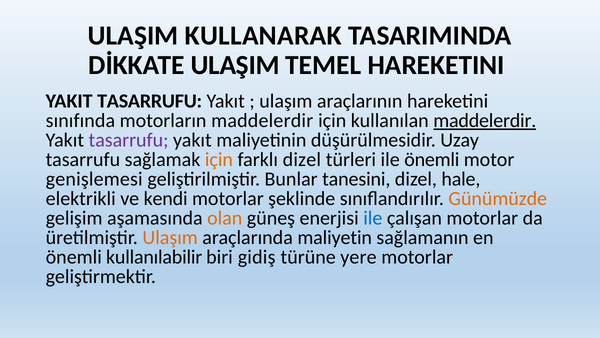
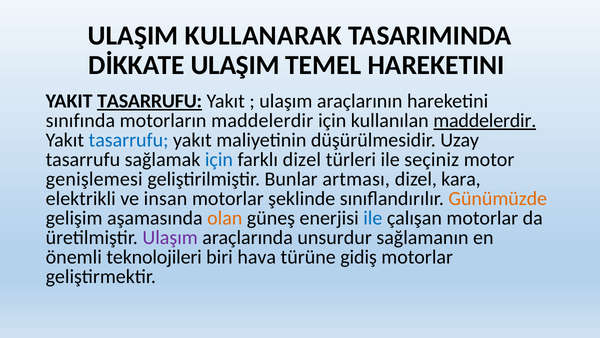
TASARRUFU underline: none -> present (150, 101)
tasarrufu colour: purple -> blue (129, 140)
için colour: orange -> blue (219, 159)
ile önemli: önemli -> seçiniz (432, 159)
tanesini: tanesini -> artması (356, 179)
hale: hale -> kara (461, 179)
kendi: kendi -> insan (165, 198)
Ulaşım colour: orange -> purple (170, 237)
maliyetin: maliyetin -> unsurdur (335, 237)
kullanılabilir: kullanılabilir -> teknolojileri (154, 257)
gidiş: gidiş -> hava (257, 257)
yere: yere -> gidiş (359, 257)
